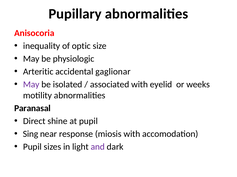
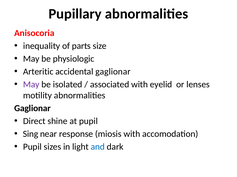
optic: optic -> parts (81, 46)
weeks: weeks -> lenses (198, 85)
Paranasal: Paranasal -> Gaglionar (32, 109)
and colour: purple -> blue (98, 147)
